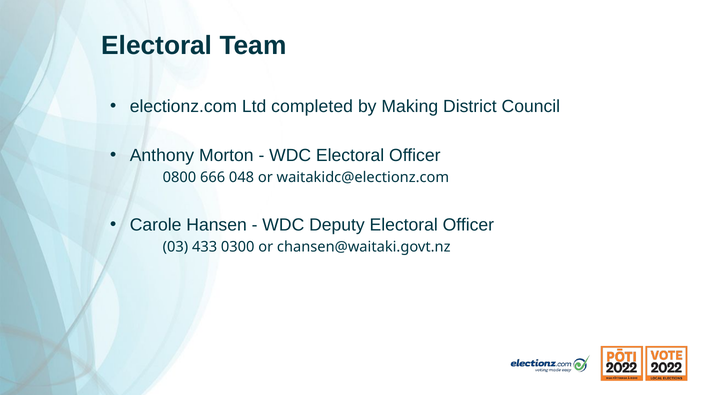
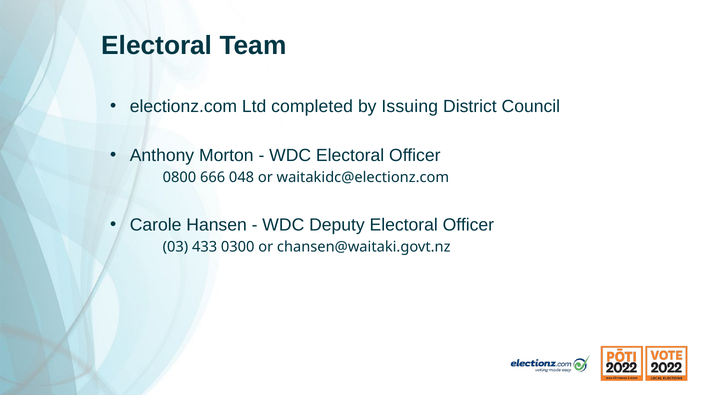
Making: Making -> Issuing (410, 106)
